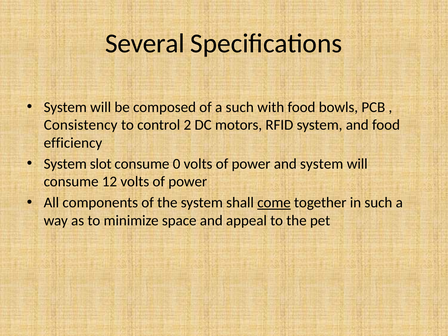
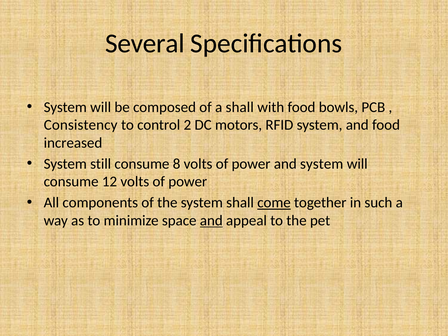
a such: such -> shall (240, 107)
efficiency: efficiency -> increased (73, 143)
slot: slot -> still (101, 164)
0: 0 -> 8 (177, 164)
and underline: none -> present (211, 221)
